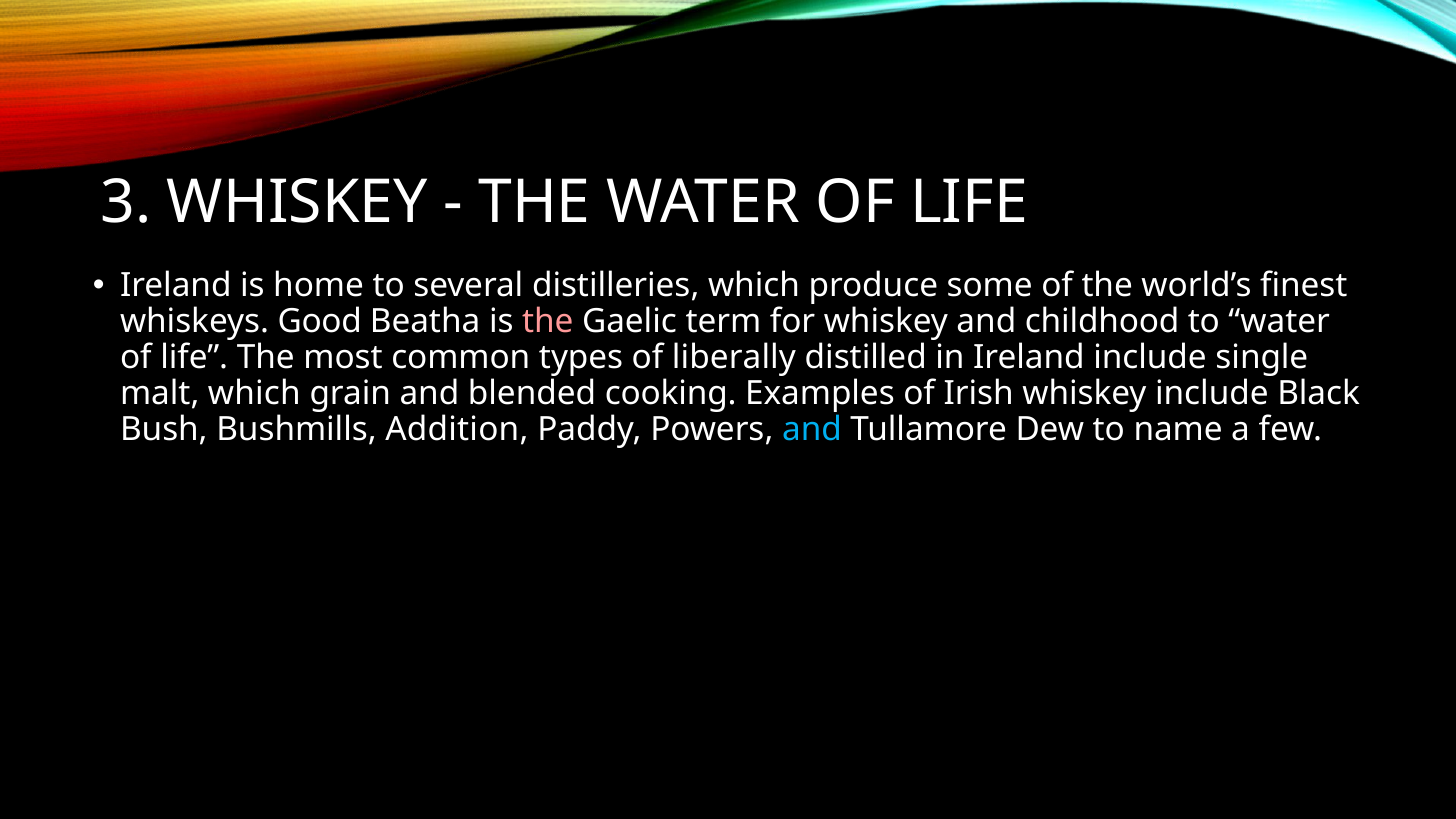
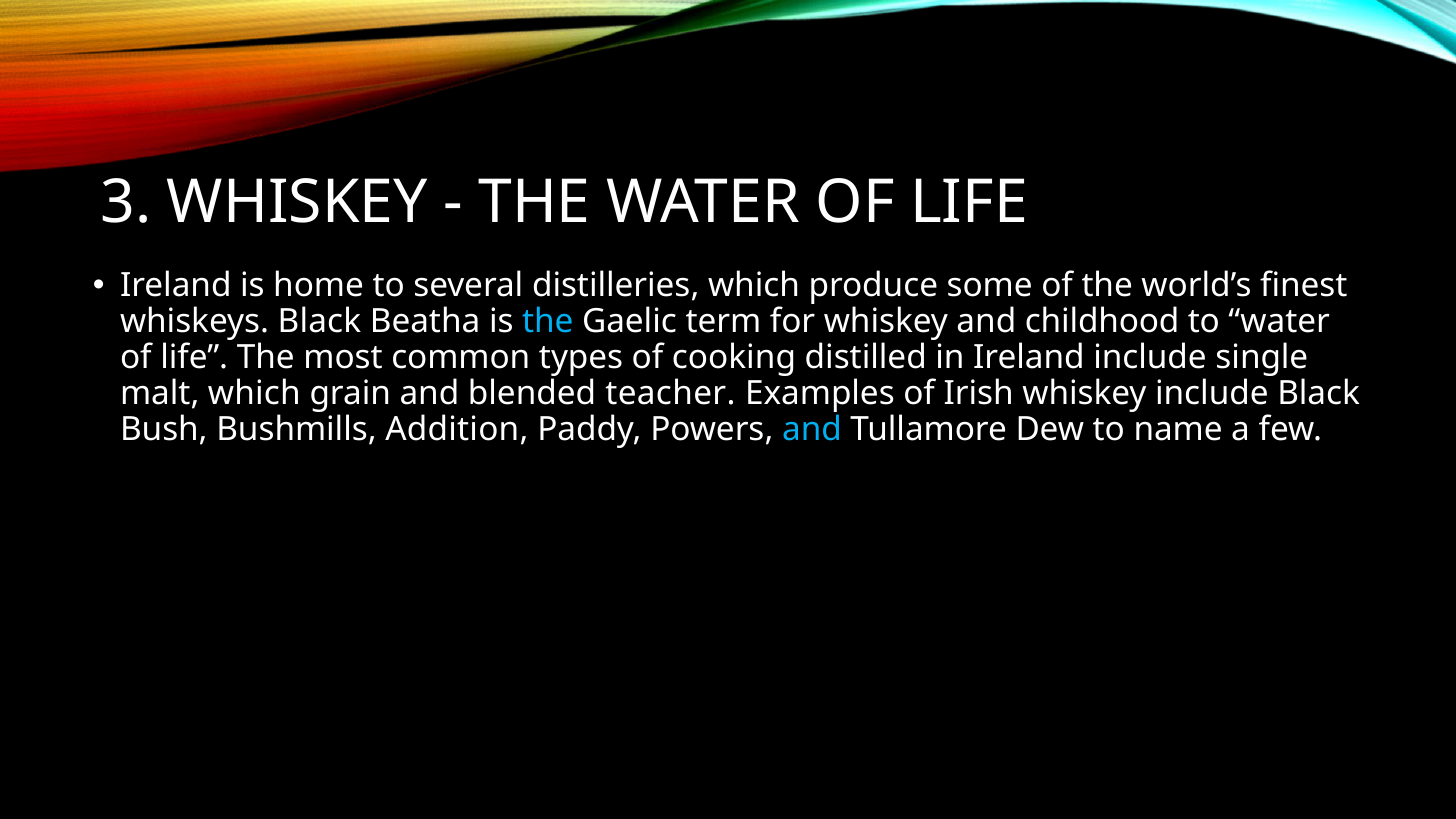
whiskeys Good: Good -> Black (319, 321)
the colour: pink -> light blue (548, 321)
liberally: liberally -> cooking (734, 357)
cooking: cooking -> teacher (670, 393)
